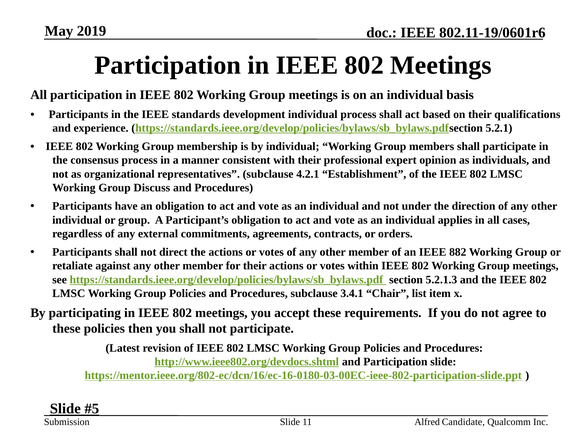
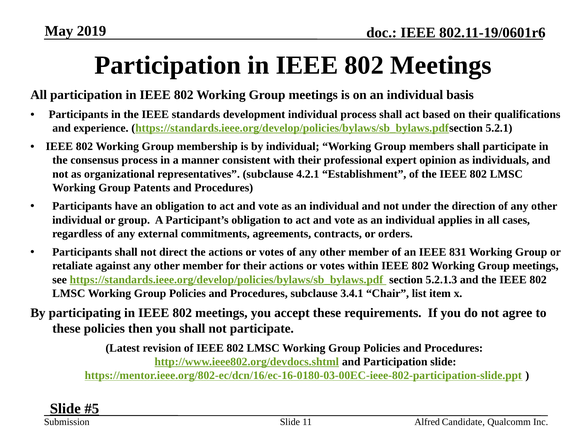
Discuss: Discuss -> Patents (152, 188)
882: 882 -> 831 (458, 252)
